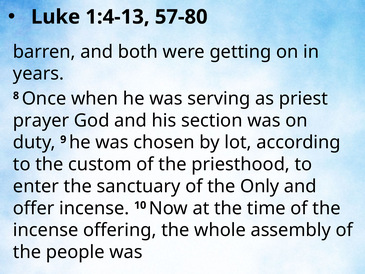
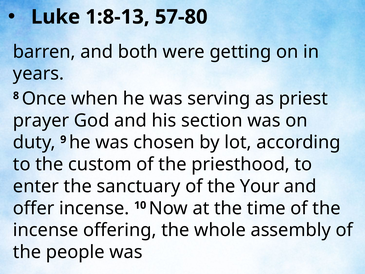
1:4-13: 1:4-13 -> 1:8-13 (117, 17)
Only: Only -> Your (260, 186)
